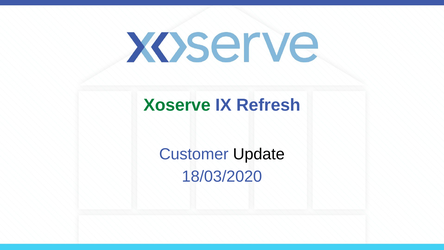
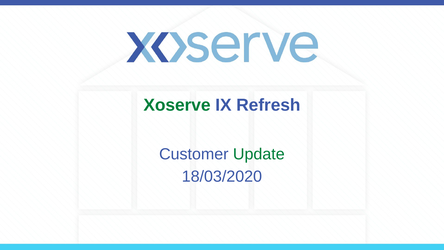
Update colour: black -> green (259, 154)
